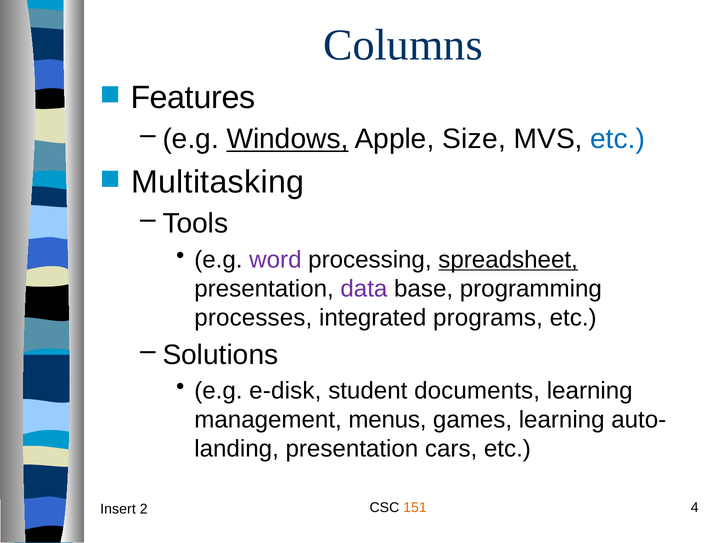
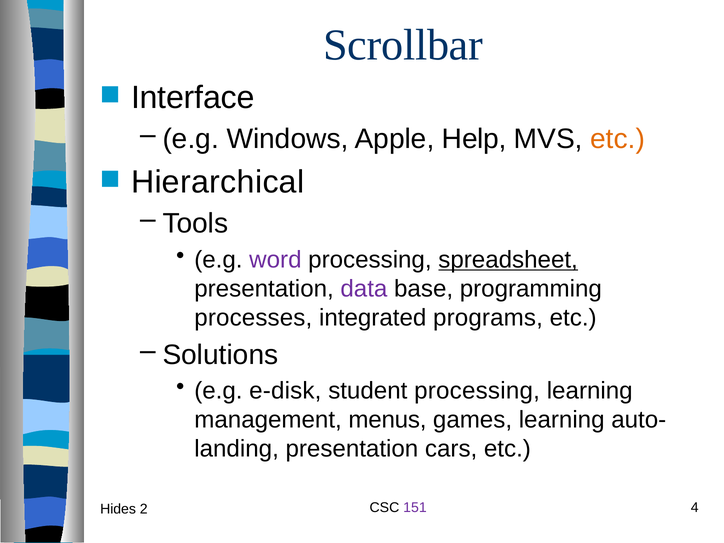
Columns: Columns -> Scrollbar (403, 45)
Features: Features -> Interface (193, 98)
Windows underline: present -> none (287, 139)
Size: Size -> Help (474, 139)
etc colour: blue -> orange (618, 139)
Multitasking: Multitasking -> Hierarchical (218, 182)
student documents: documents -> processing (477, 391)
151 colour: orange -> purple (415, 508)
Insert: Insert -> Hides (118, 509)
